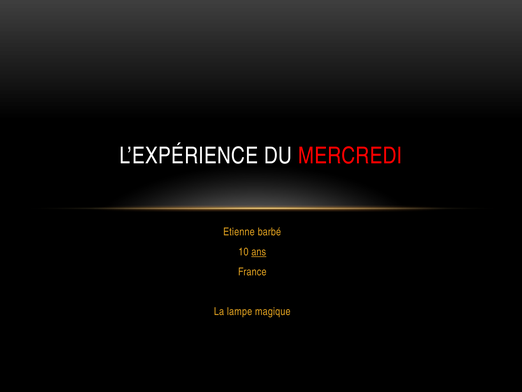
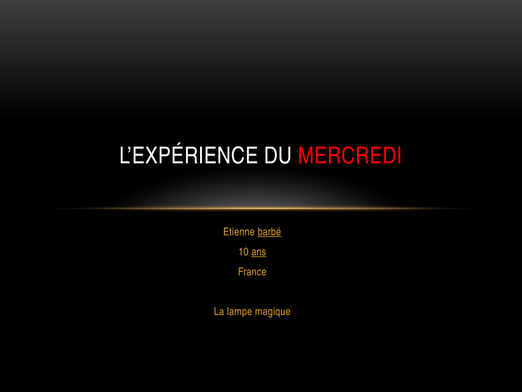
barbé underline: none -> present (269, 232)
